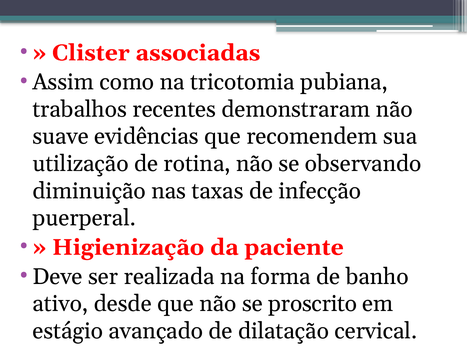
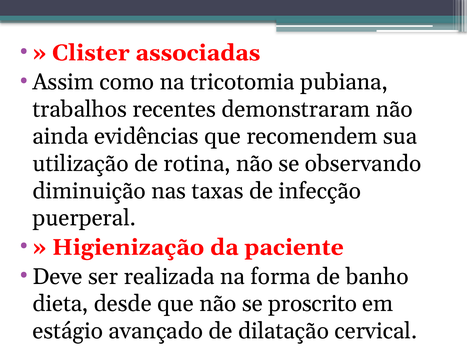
suave: suave -> ainda (61, 137)
ativo: ativo -> dieta (60, 304)
